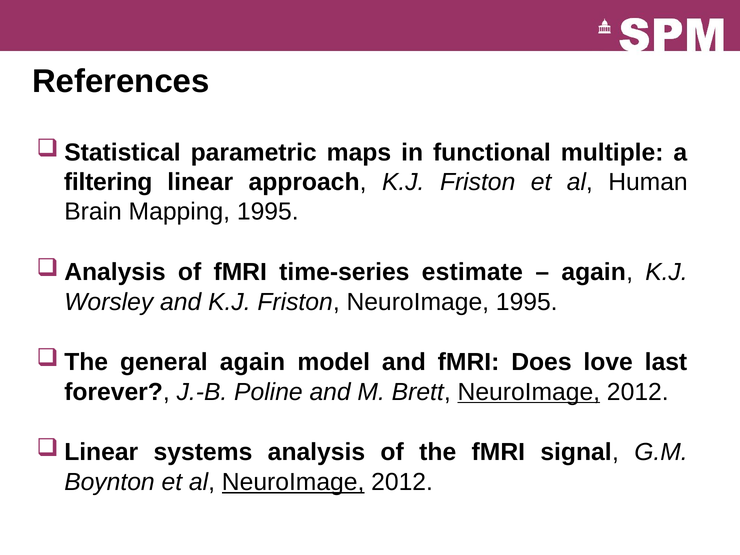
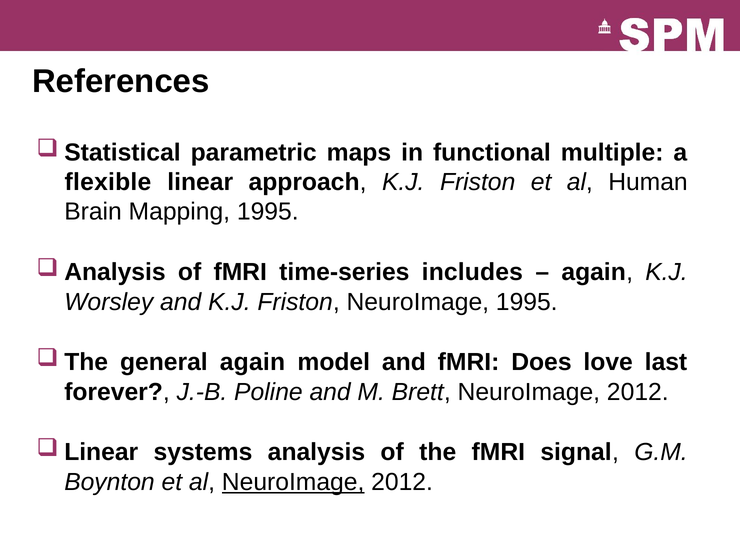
filtering: filtering -> flexible (108, 182)
estimate: estimate -> includes (472, 272)
NeuroImage underline: present -> none (529, 392)
